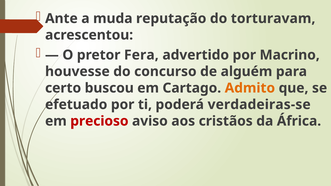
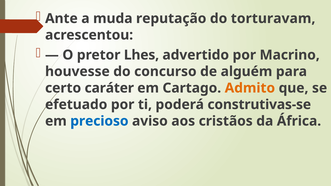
Fera: Fera -> Lhes (141, 55)
buscou: buscou -> caráter (109, 88)
verdadeiras-se: verdadeiras-se -> construtivas-se (259, 105)
precioso colour: red -> blue (99, 121)
